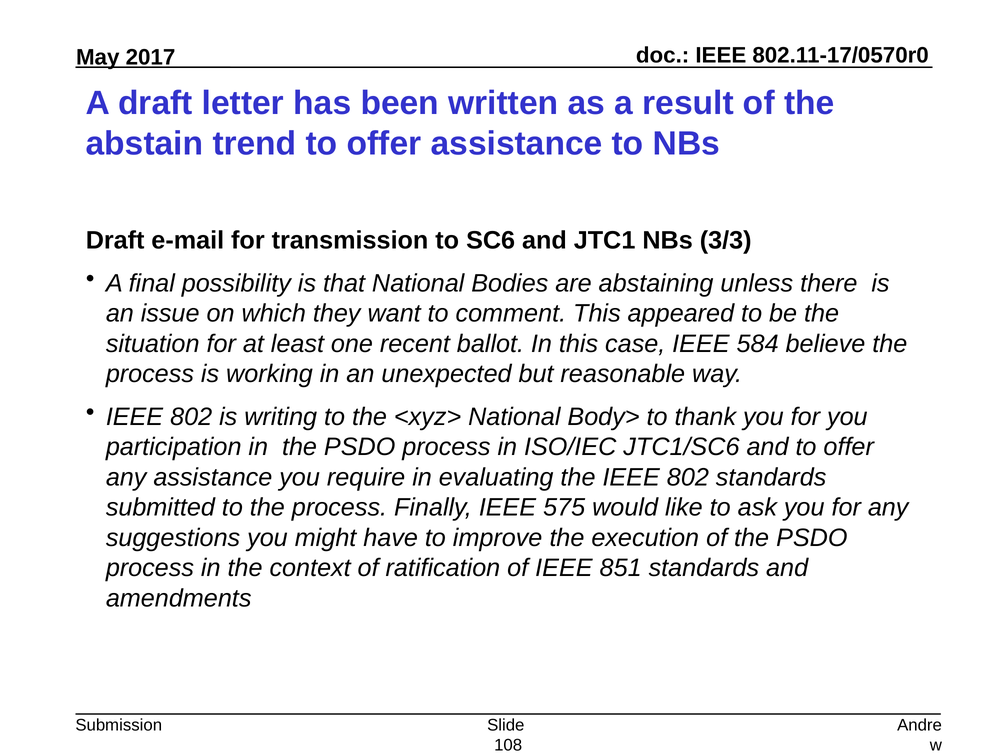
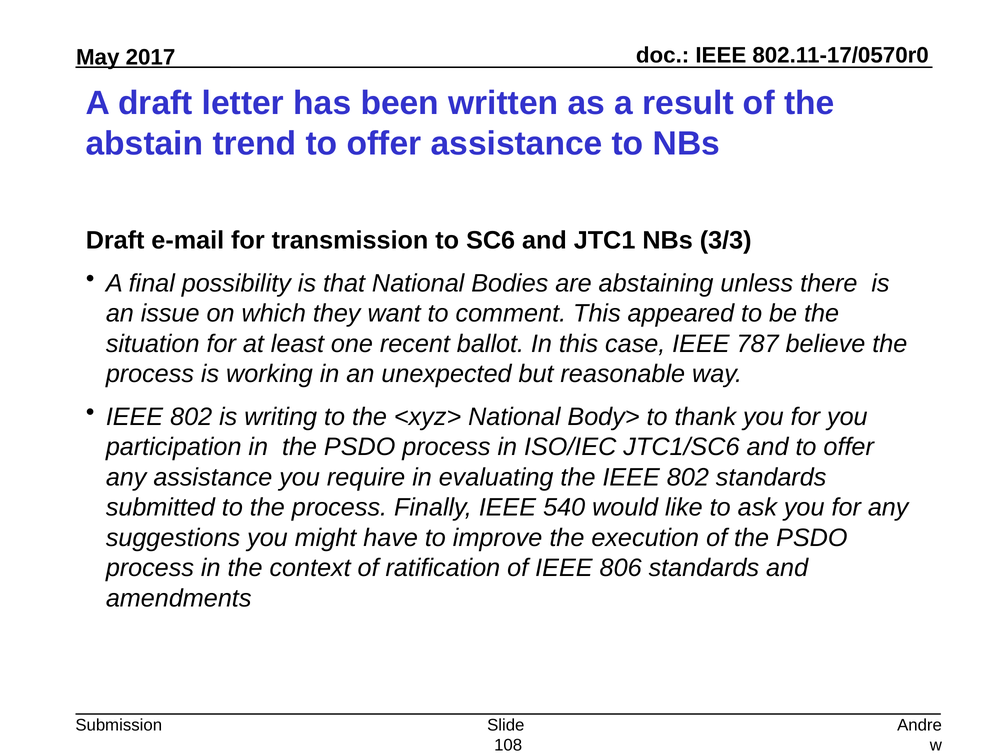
584: 584 -> 787 (758, 344)
575: 575 -> 540 (564, 508)
851: 851 -> 806 (621, 568)
